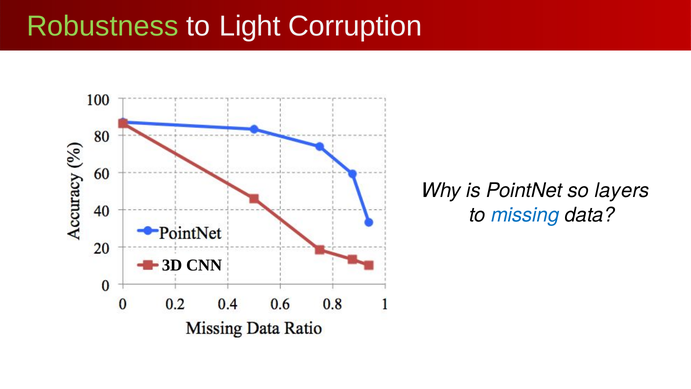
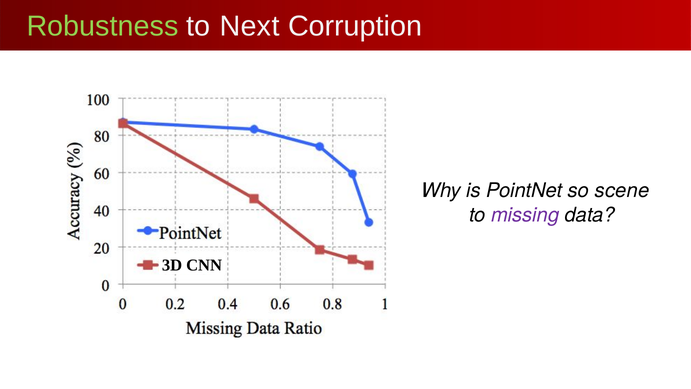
Light: Light -> Next (250, 26)
layers: layers -> scene (622, 190)
missing colour: blue -> purple (525, 215)
